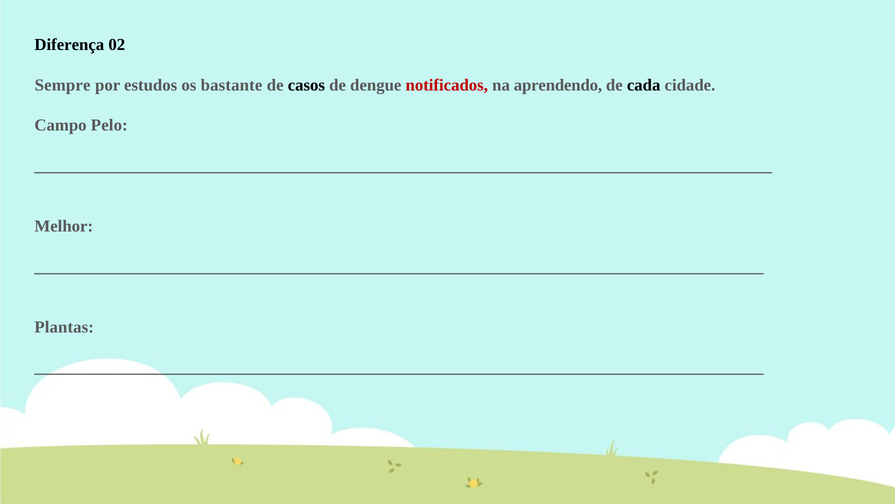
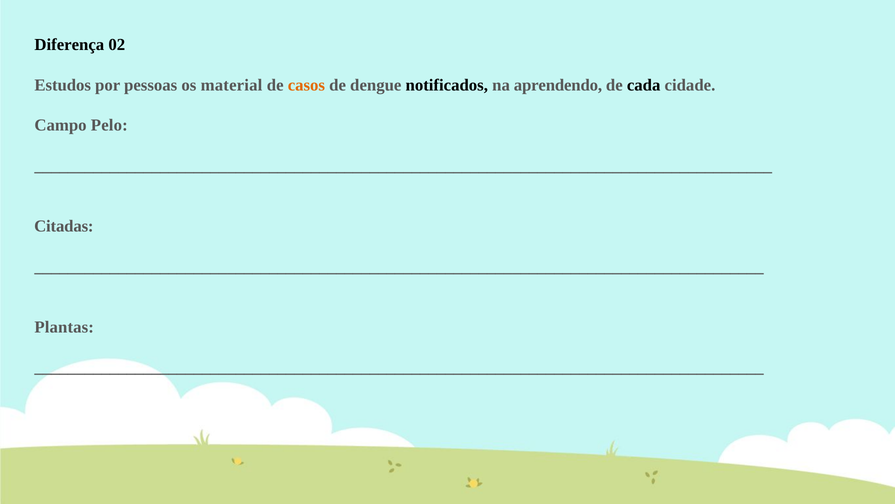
Sempre: Sempre -> Estudos (63, 85)
estudos: estudos -> pessoas (151, 85)
bastante: bastante -> material (232, 85)
casos colour: black -> orange (306, 85)
notificados colour: red -> black (447, 85)
Melhor: Melhor -> Citadas (64, 226)
